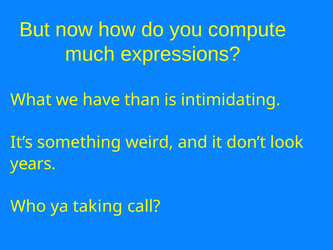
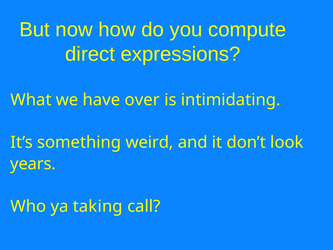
much: much -> direct (90, 54)
than: than -> over (142, 100)
